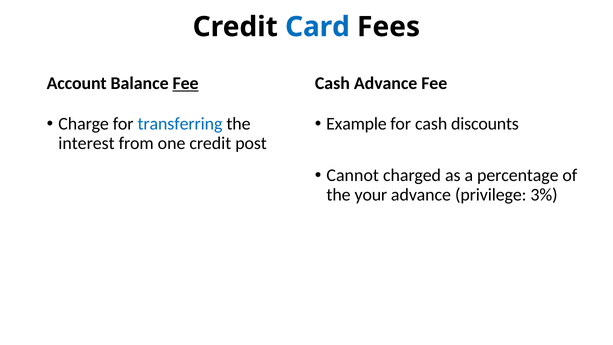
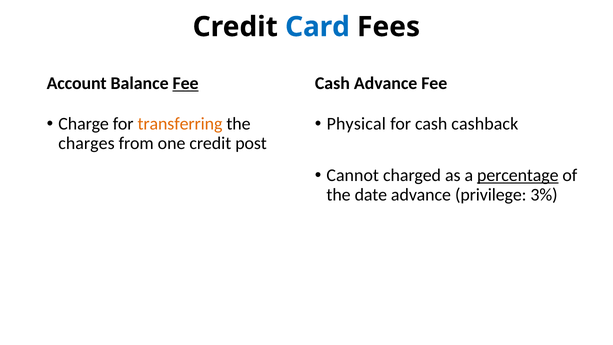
transferring colour: blue -> orange (180, 124)
Example: Example -> Physical (356, 124)
discounts: discounts -> cashback (485, 124)
interest: interest -> charges (86, 143)
percentage underline: none -> present (518, 175)
your: your -> date (371, 195)
